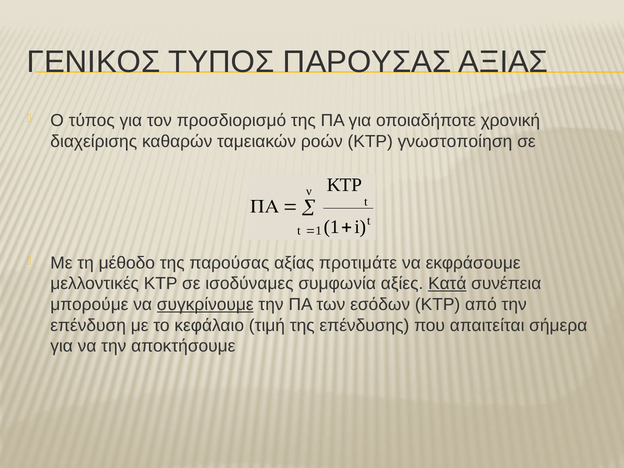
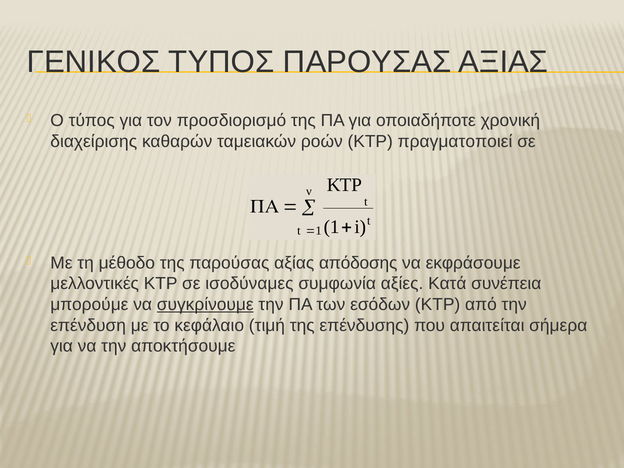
γνωστοποίηση: γνωστοποίηση -> πραγματοποιεί (455, 142)
προτιμάτε: προτιμάτε -> απόδοσης (358, 263)
Κατά underline: present -> none (447, 284)
